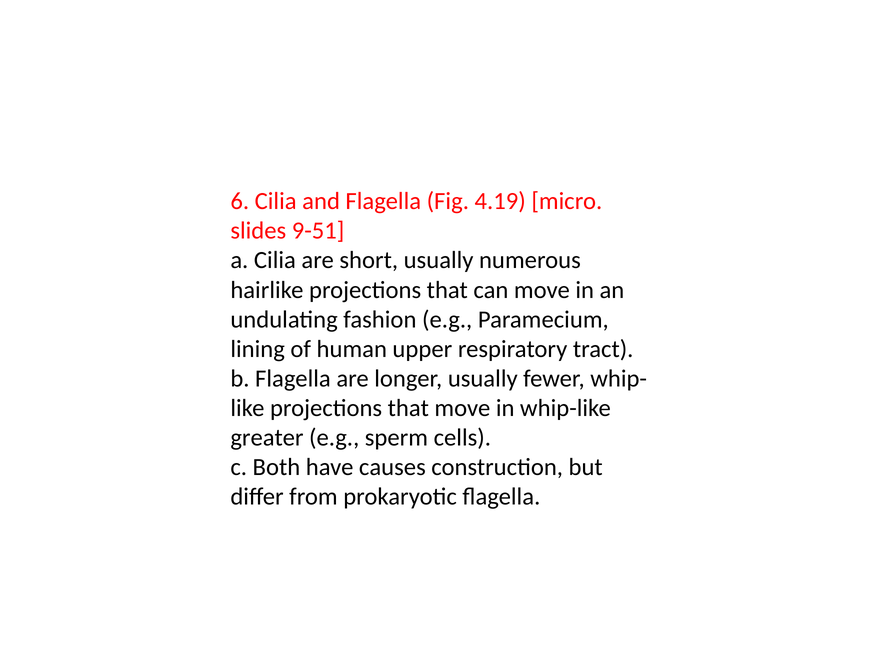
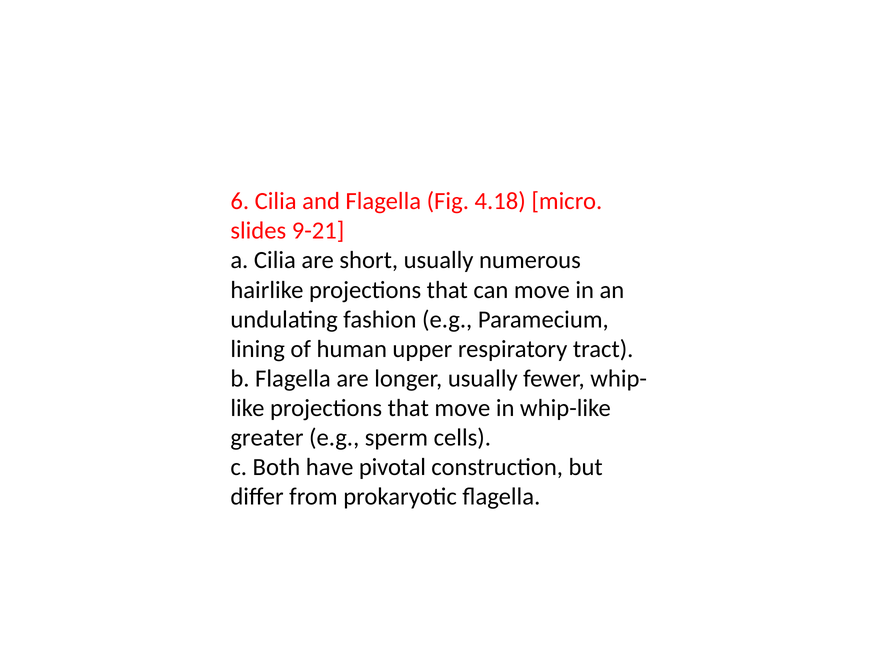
4.19: 4.19 -> 4.18 (500, 201)
9-51: 9-51 -> 9-21 (318, 231)
causes: causes -> pivotal (393, 467)
